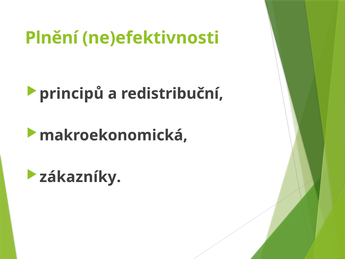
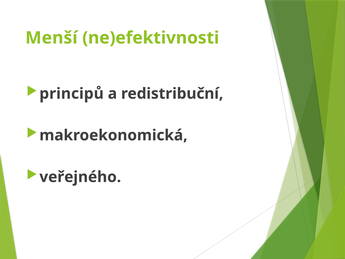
Plnění: Plnění -> Menší (51, 38)
zákazníky: zákazníky -> veřejného (80, 177)
